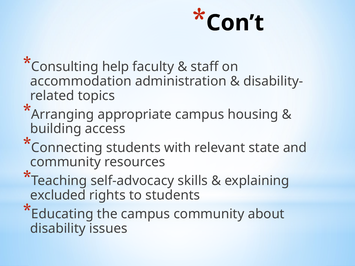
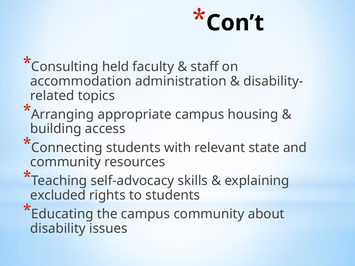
help: help -> held (116, 67)
